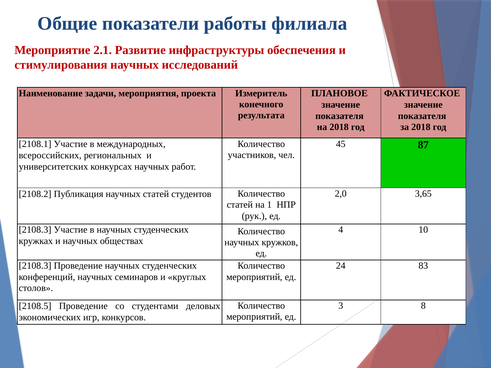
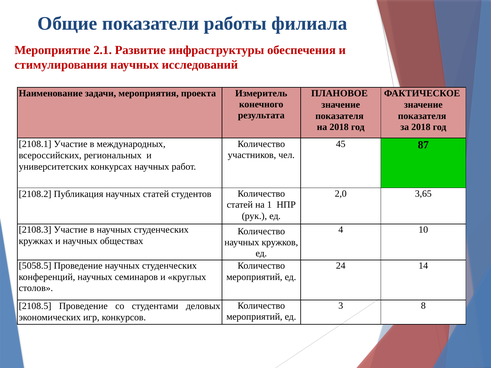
2108.3: 2108.3 -> 5058.5 (35, 266)
83: 83 -> 14 (423, 266)
